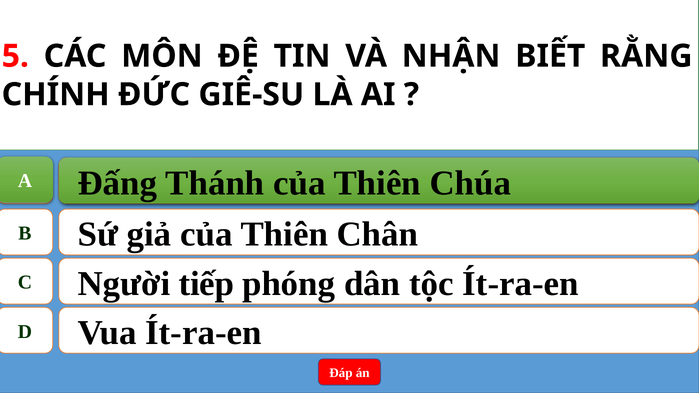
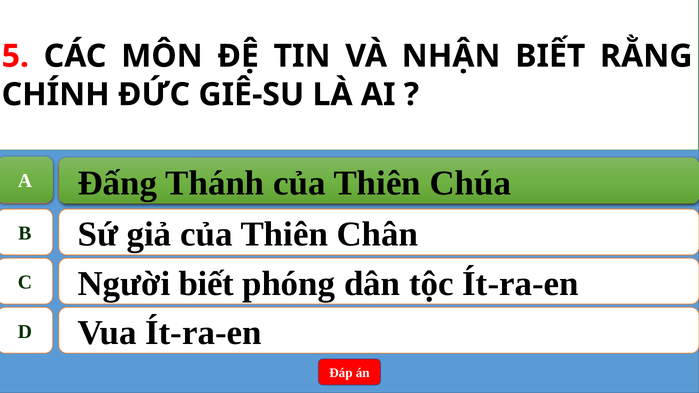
Người tiếp: tiếp -> biết (206, 284)
